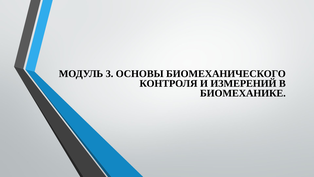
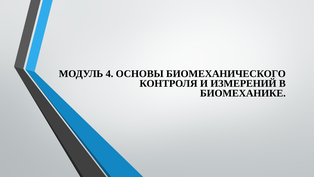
3: 3 -> 4 (110, 74)
